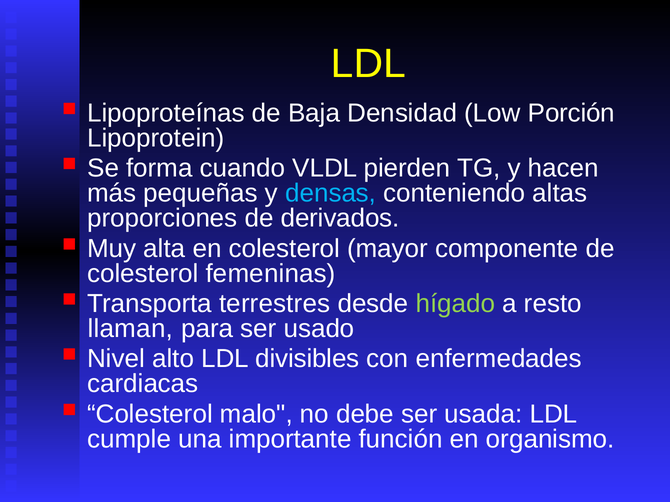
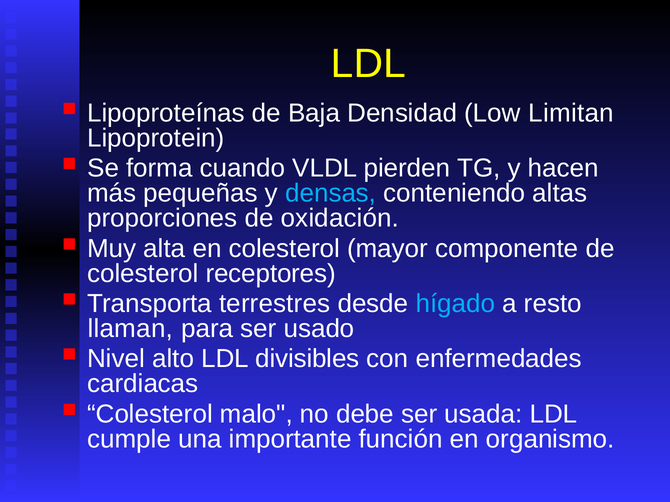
Porción: Porción -> Limitan (571, 113)
derivados: derivados -> oxidación (340, 218)
femeninas: femeninas -> receptores (271, 274)
hígado colour: light green -> light blue (455, 304)
